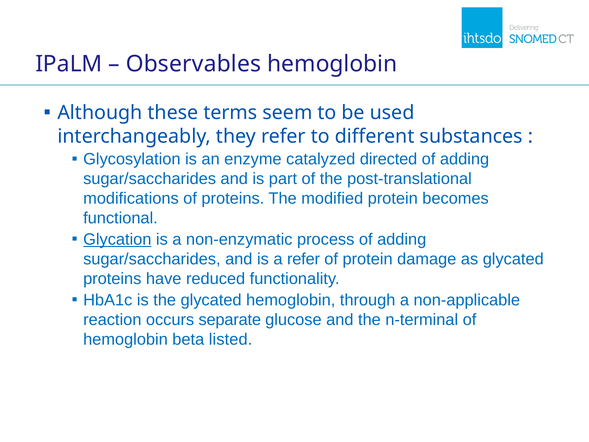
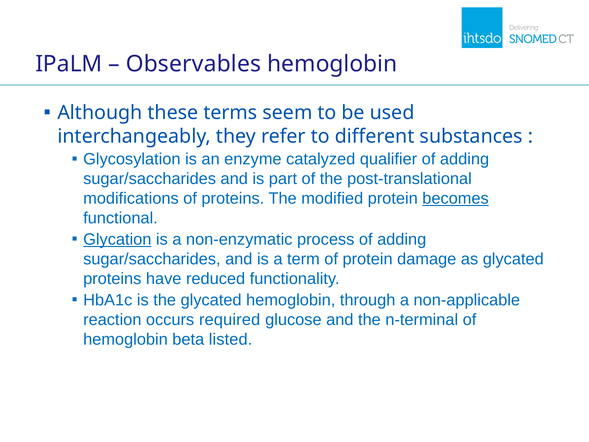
directed: directed -> qualifier (389, 159)
becomes underline: none -> present (456, 198)
a refer: refer -> term (303, 259)
separate: separate -> required (230, 320)
